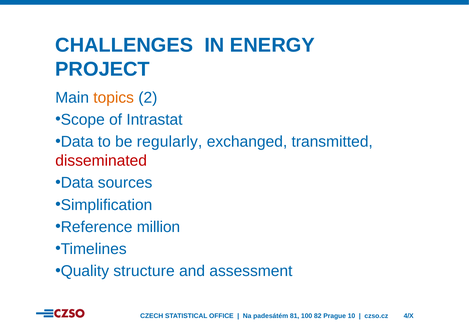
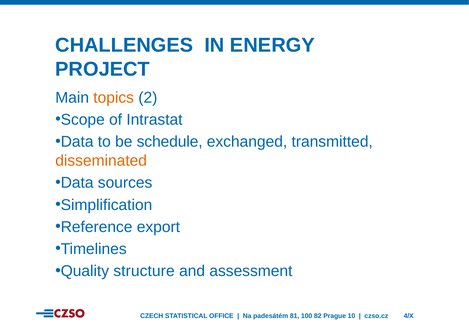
regularly: regularly -> schedule (170, 142)
disseminated colour: red -> orange (101, 161)
million: million -> export (158, 227)
